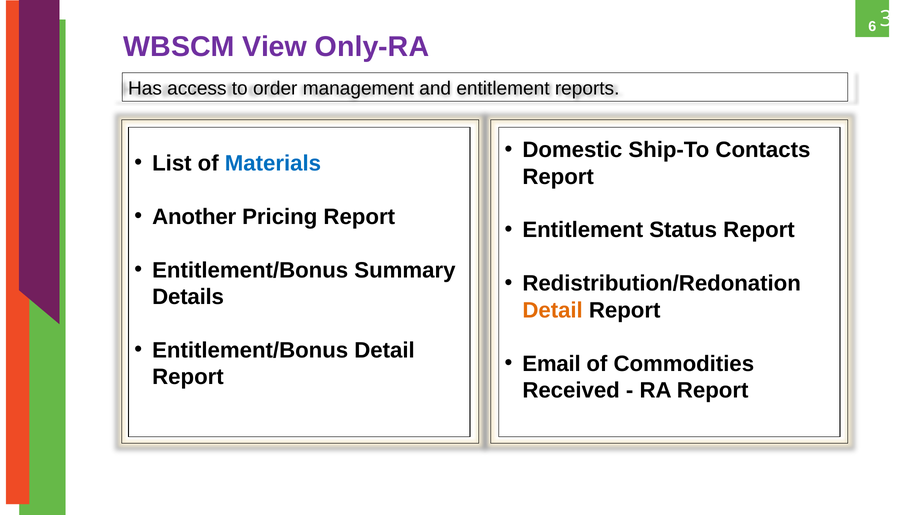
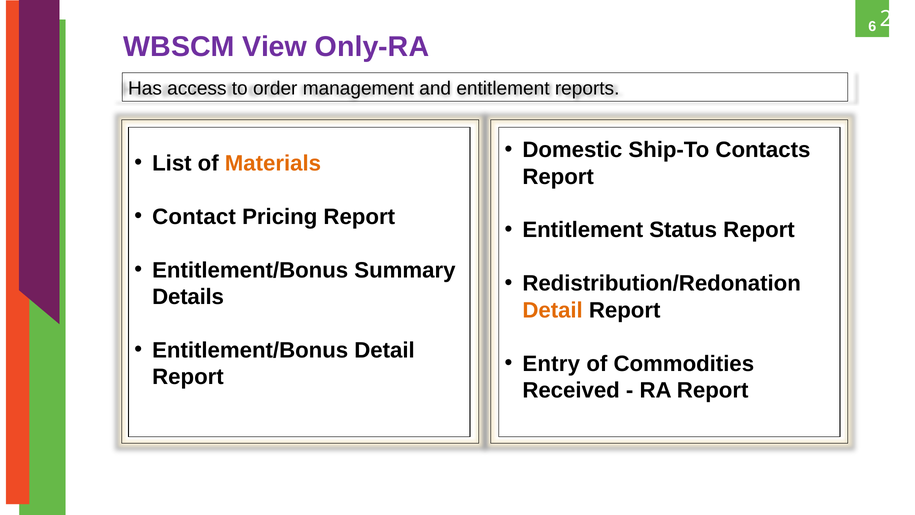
3: 3 -> 2 (886, 19)
Materials colour: blue -> orange (273, 163)
Another: Another -> Contact (194, 217)
Email: Email -> Entry (551, 363)
